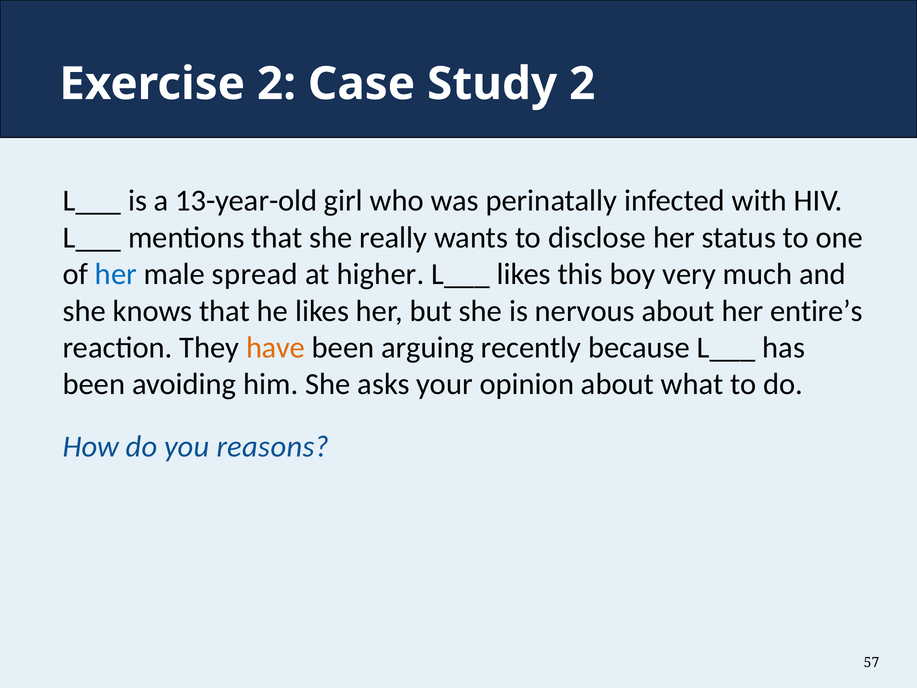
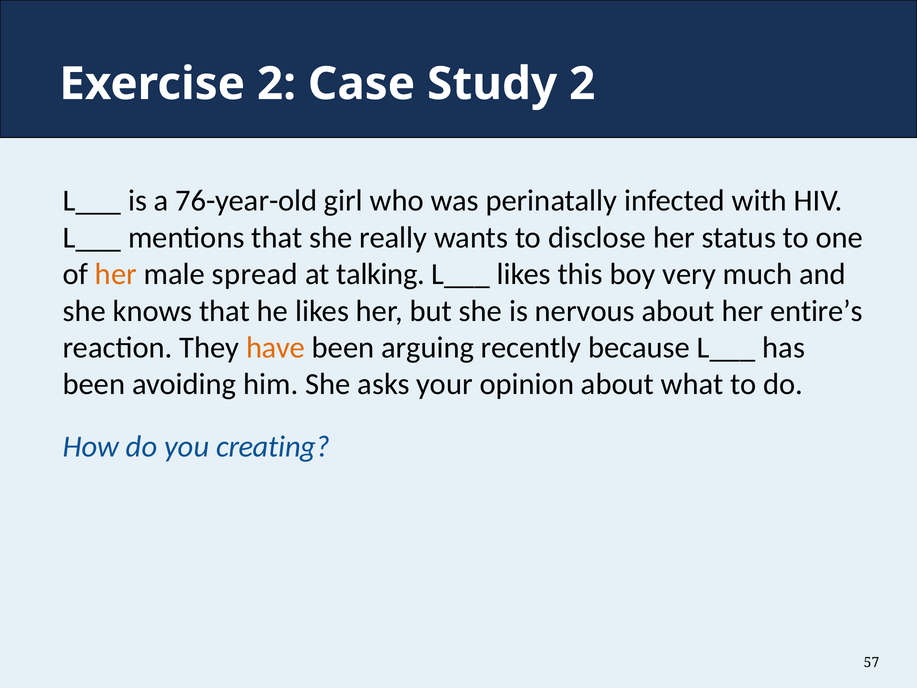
13-year-old: 13-year-old -> 76-year-old (246, 201)
her colour: blue -> orange (116, 274)
higher: higher -> talking (381, 274)
reasons: reasons -> creating (273, 446)
